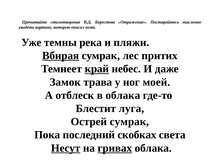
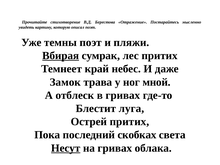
темны река: река -> поэт (91, 42)
край underline: present -> none (97, 69)
моей: моей -> мной (157, 82)
в облака: облака -> гривах (123, 95)
Острей сумрак: сумрак -> притих (129, 122)
гривах underline: present -> none (115, 148)
